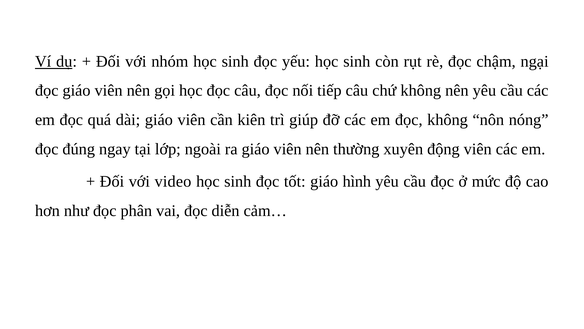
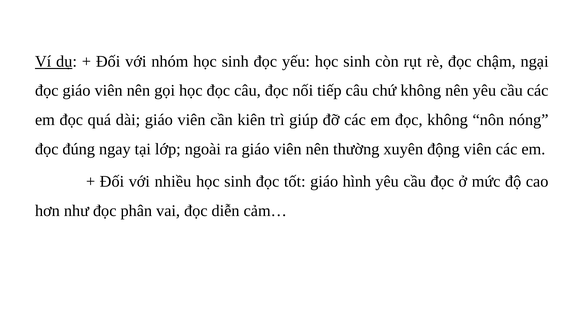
video: video -> nhiều (173, 181)
